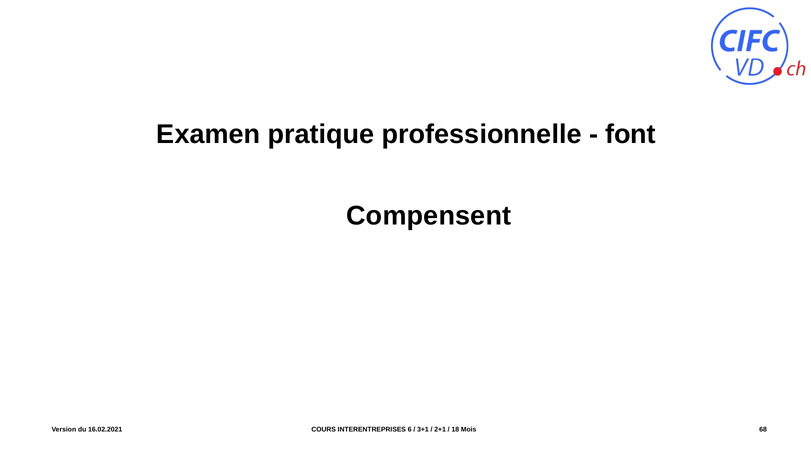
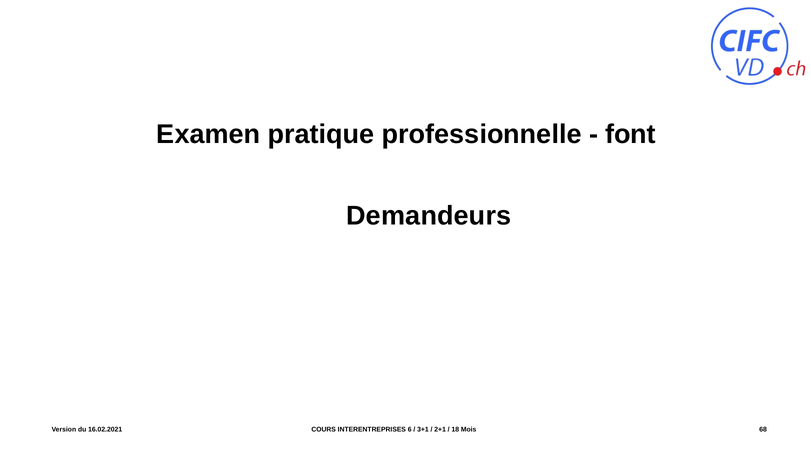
Compensent: Compensent -> Demandeurs (429, 216)
